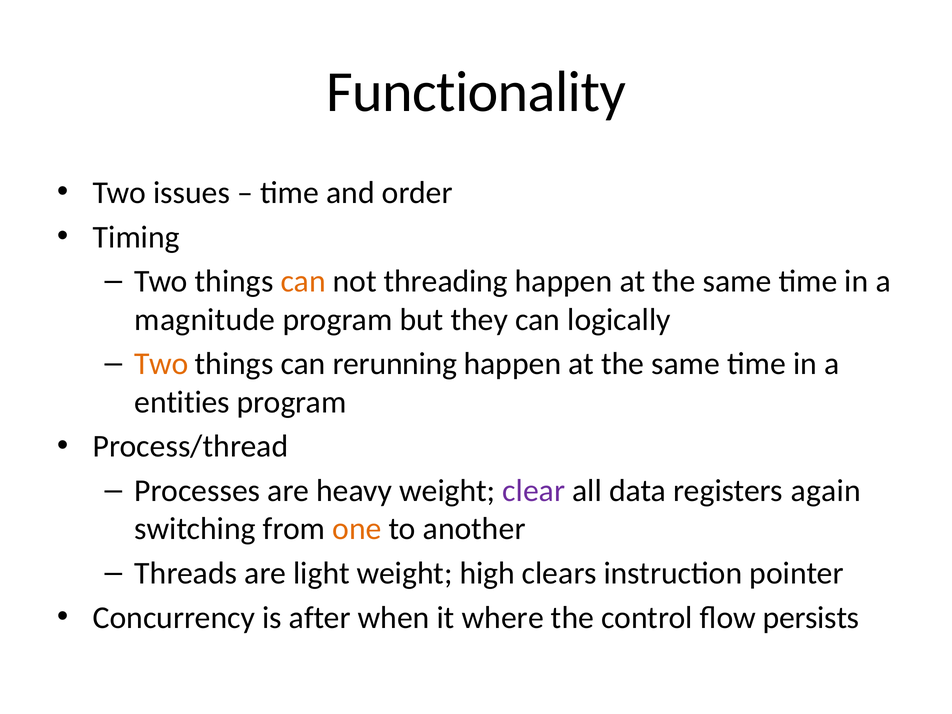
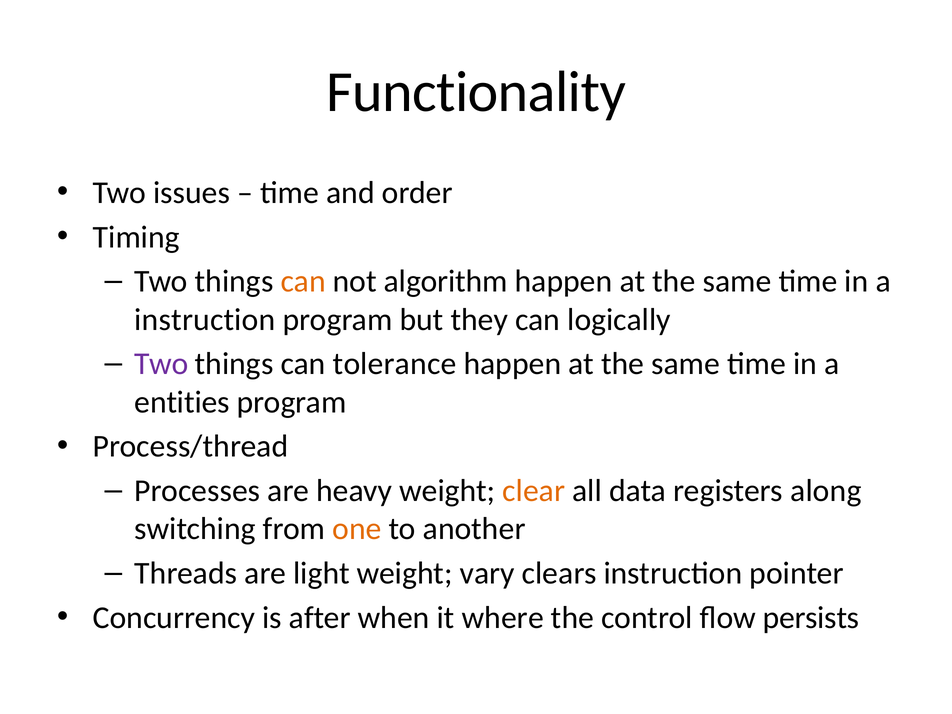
threading: threading -> algorithm (446, 281)
magnitude: magnitude -> instruction (205, 320)
Two colour: orange -> purple (161, 364)
rerunning: rerunning -> tolerance (395, 364)
clear colour: purple -> orange (534, 491)
again: again -> along (826, 491)
high: high -> vary (487, 573)
